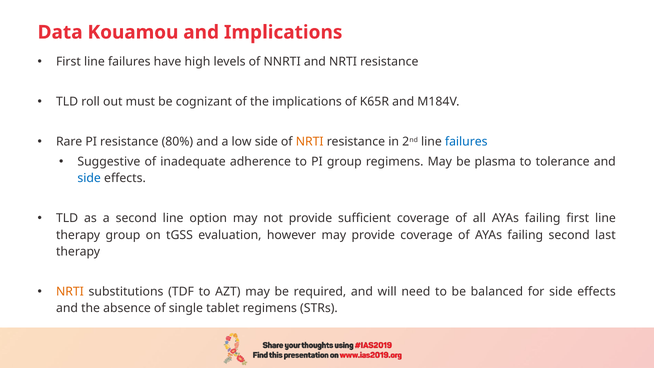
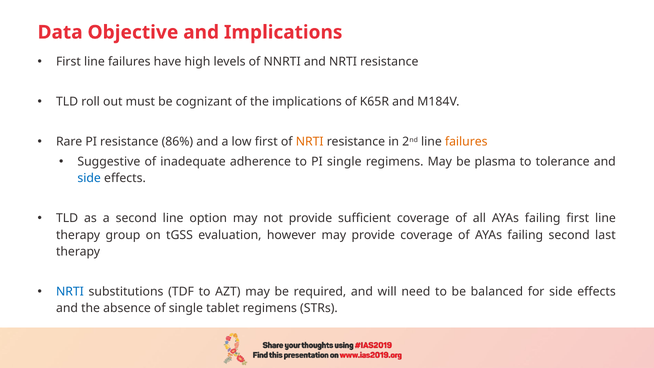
Kouamou: Kouamou -> Objective (133, 32)
80%: 80% -> 86% (177, 142)
low side: side -> first (266, 142)
failures colour: blue -> orange (466, 142)
PI group: group -> single (344, 162)
NRTI colour: orange -> blue (70, 291)
